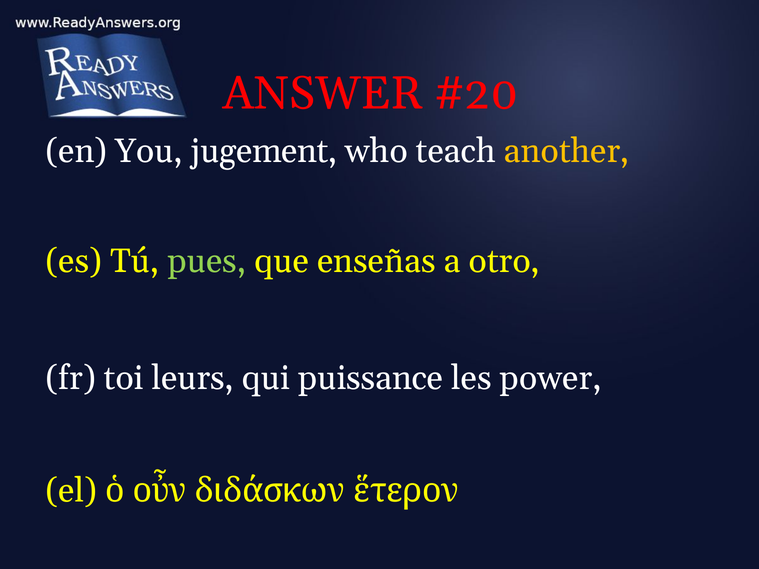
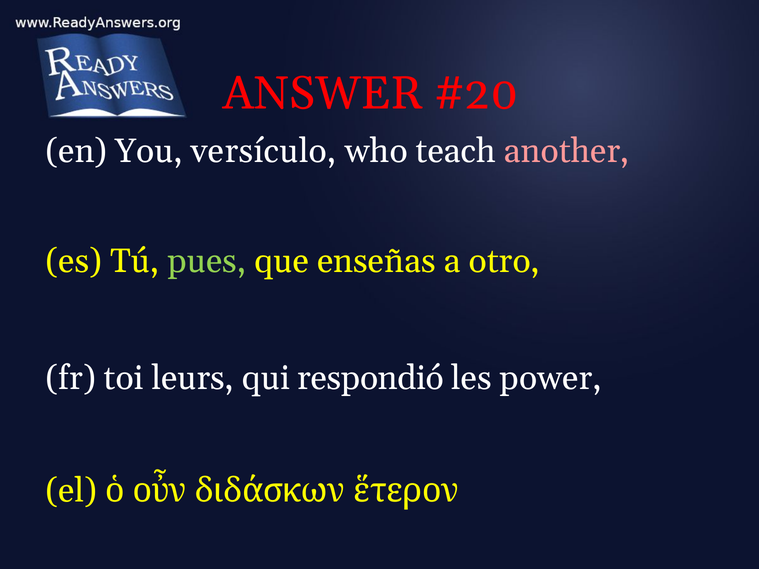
jugement: jugement -> versículo (264, 151)
another colour: yellow -> pink (567, 151)
puissance: puissance -> respondió (371, 378)
